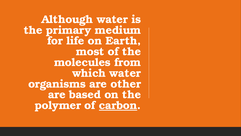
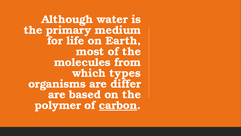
which water: water -> types (125, 73)
other: other -> differ (126, 84)
